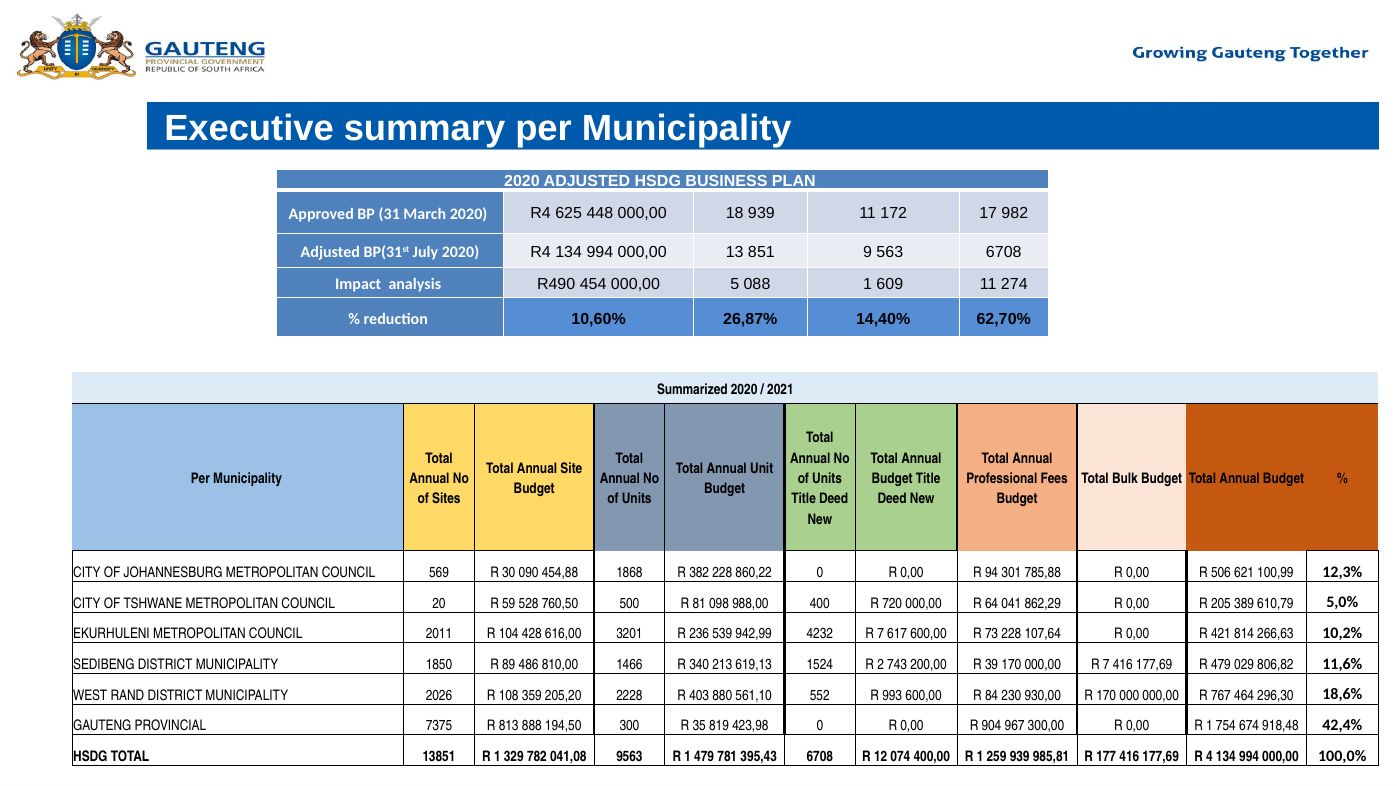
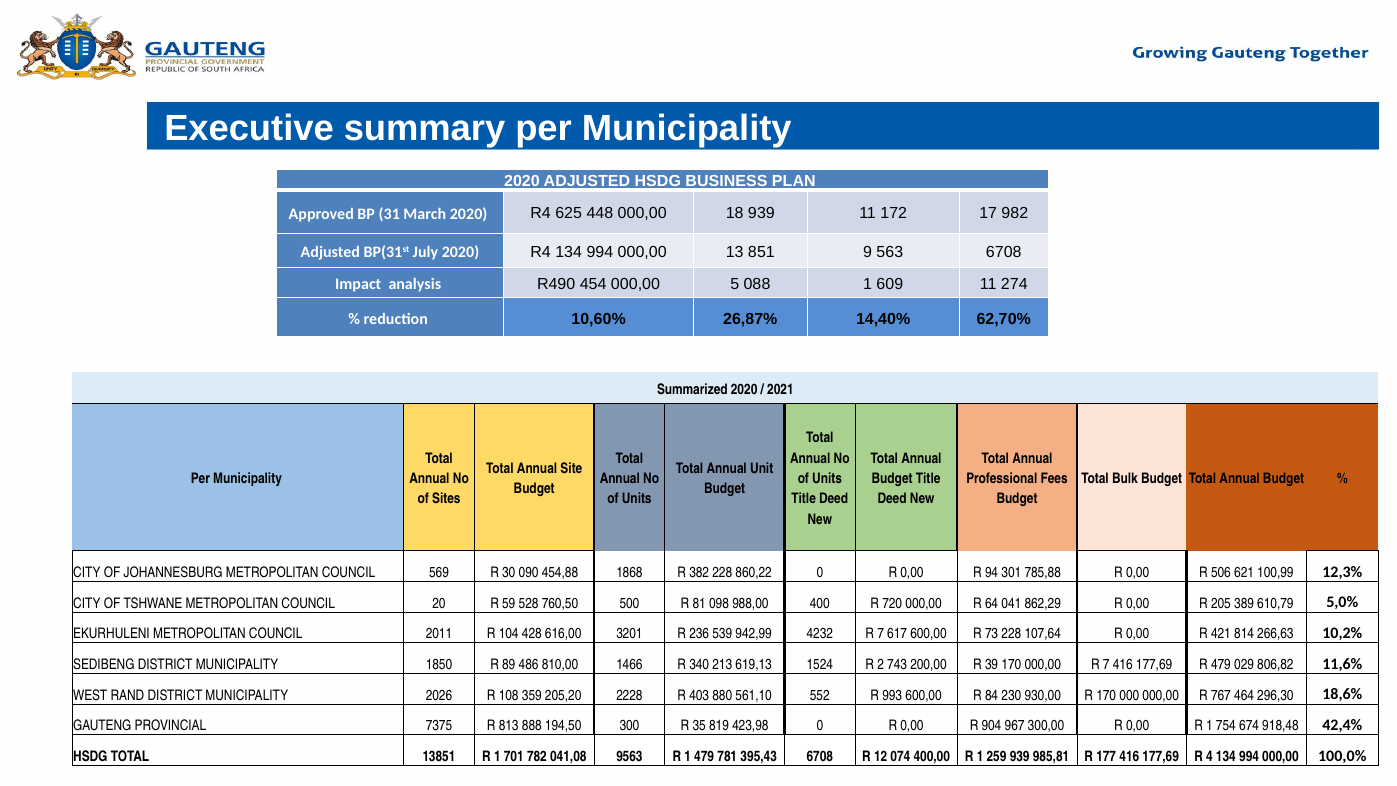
329: 329 -> 701 (514, 756)
